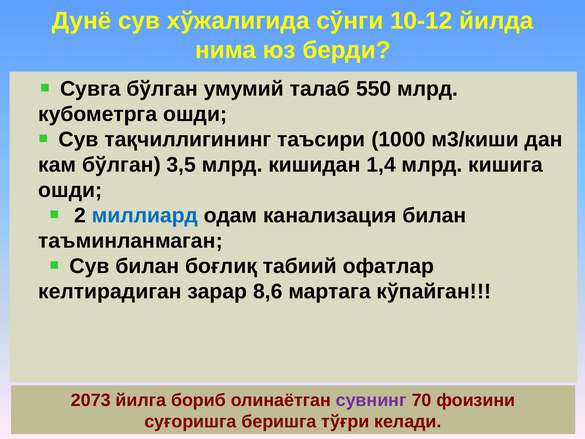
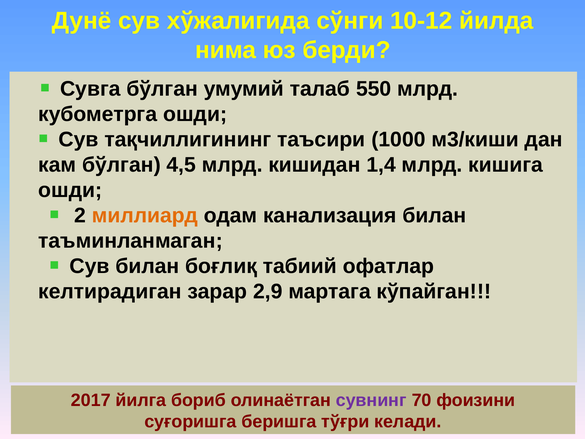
3,5: 3,5 -> 4,5 (181, 165)
миллиард colour: blue -> orange (145, 215)
8,6: 8,6 -> 2,9 (268, 291)
2073: 2073 -> 2017 (91, 400)
